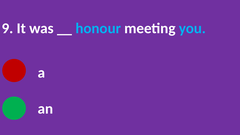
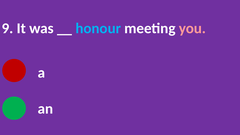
you colour: light blue -> pink (192, 28)
